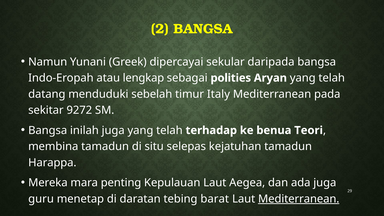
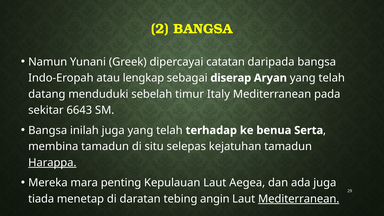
sekular: sekular -> catatan (226, 62)
polities: polities -> diserap (231, 78)
9272: 9272 -> 6643 (79, 110)
Teori: Teori -> Serta (309, 130)
Harappa underline: none -> present (52, 163)
guru: guru -> tiada (41, 199)
barat: barat -> angin (215, 199)
